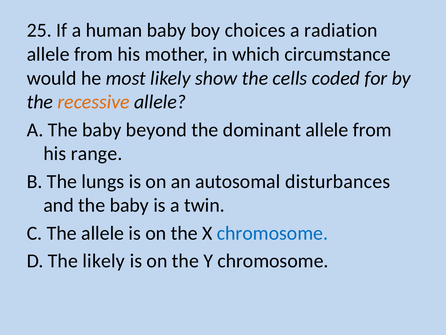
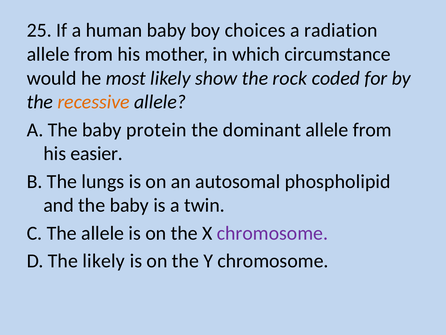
cells: cells -> rock (290, 78)
beyond: beyond -> protein (156, 130)
range: range -> easier (97, 153)
disturbances: disturbances -> phospholipid (338, 181)
chromosome colour: blue -> purple (272, 233)
